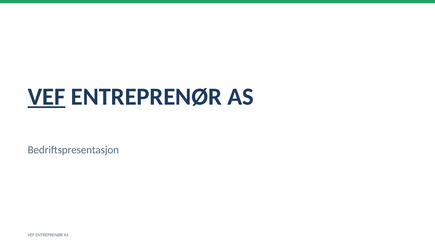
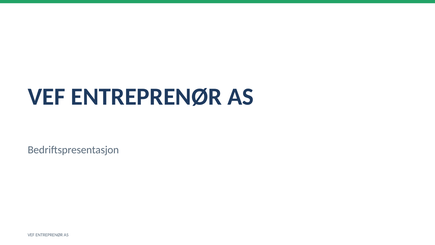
VEF underline: present -> none (46, 96)
